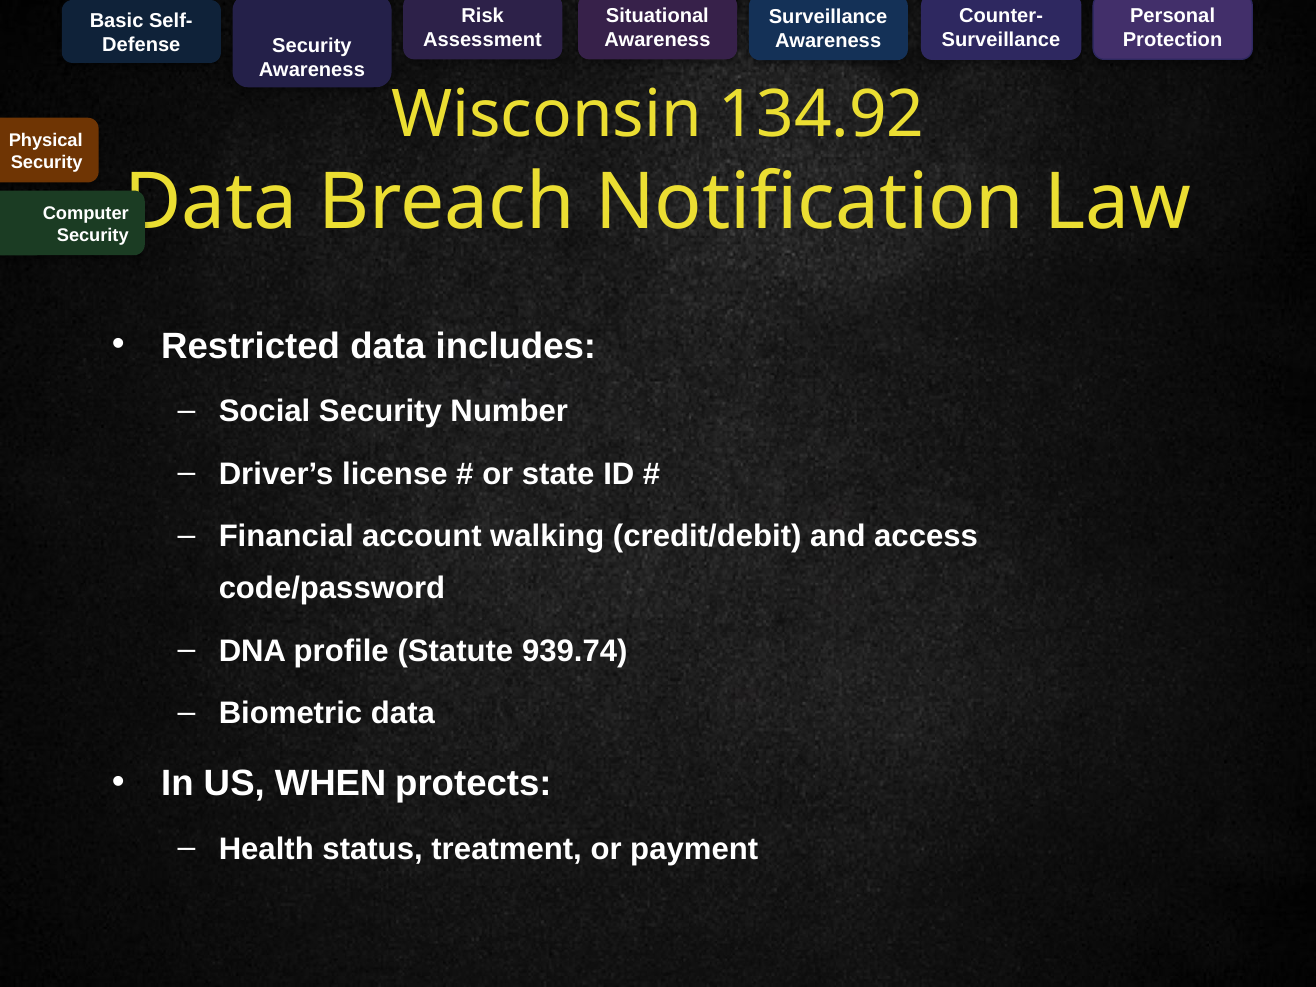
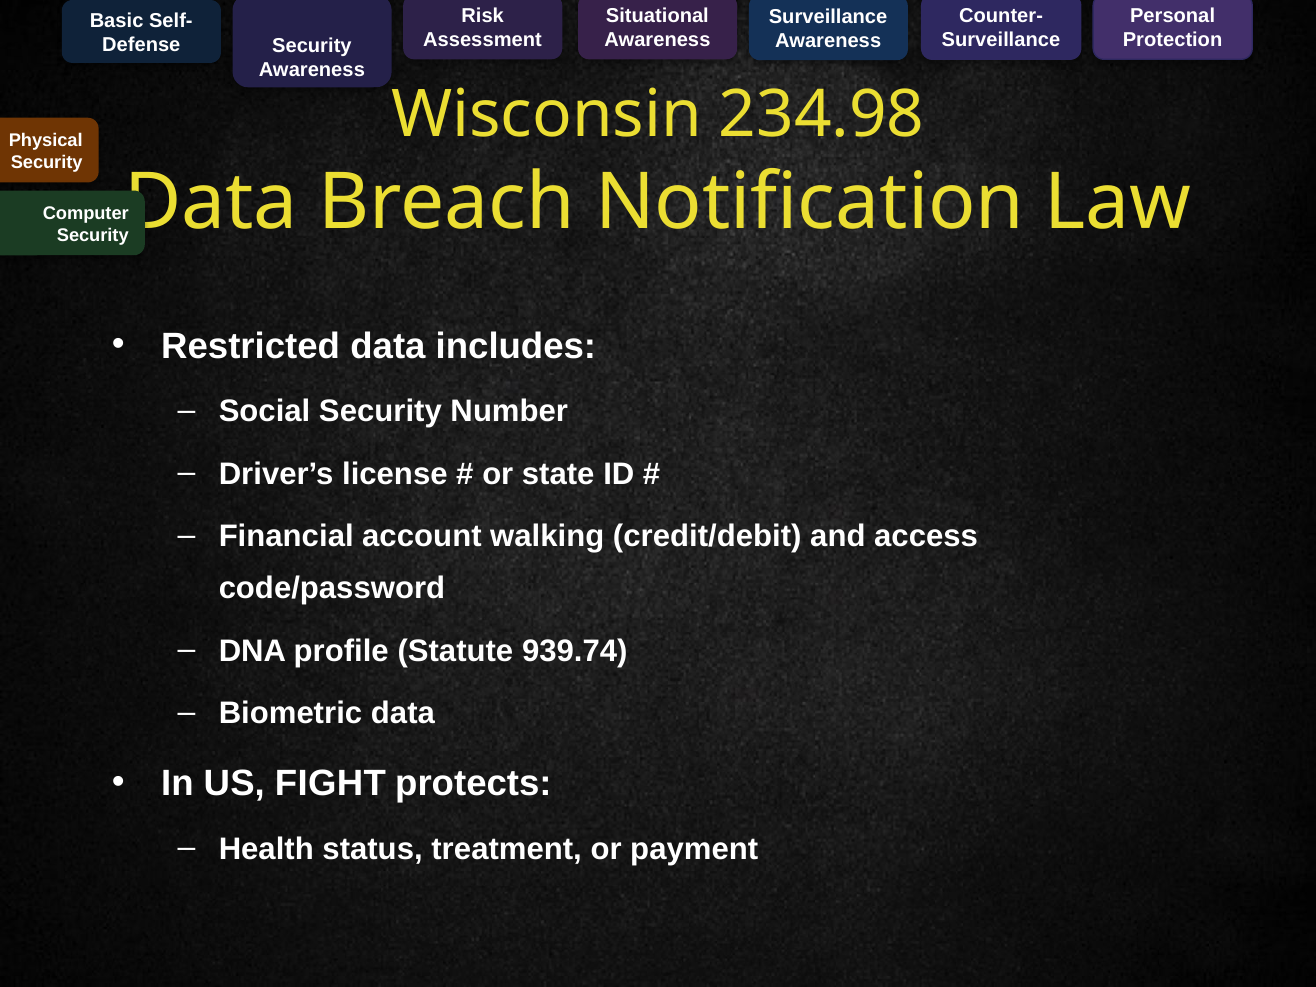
134.92: 134.92 -> 234.98 (822, 115)
WHEN: WHEN -> FIGHT (330, 783)
